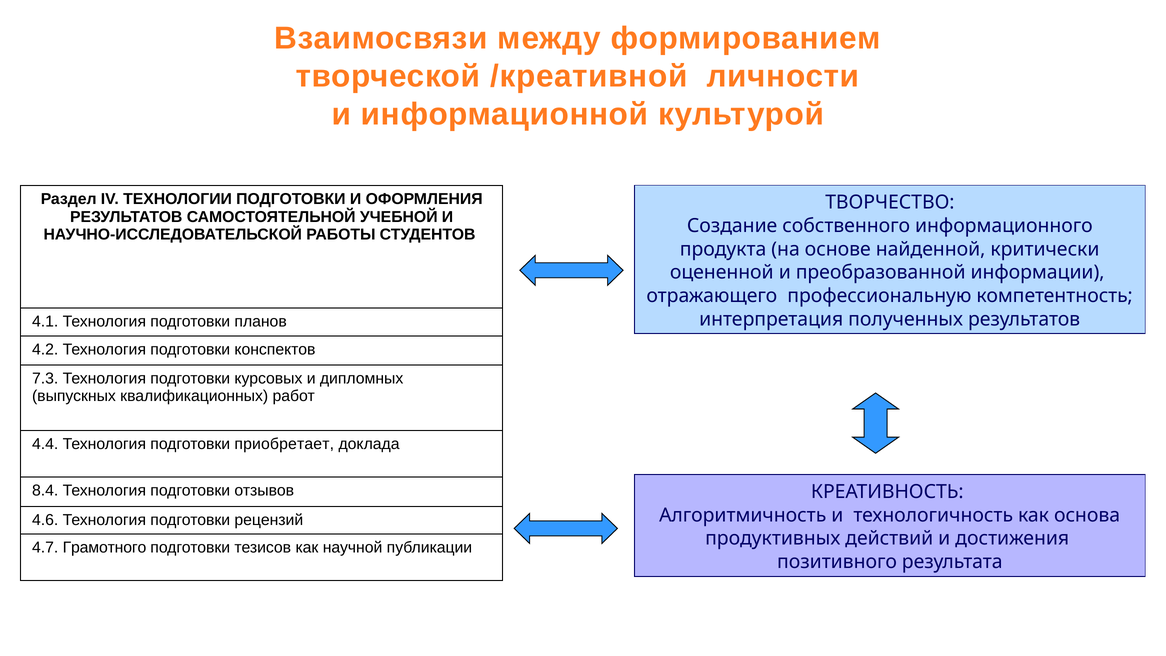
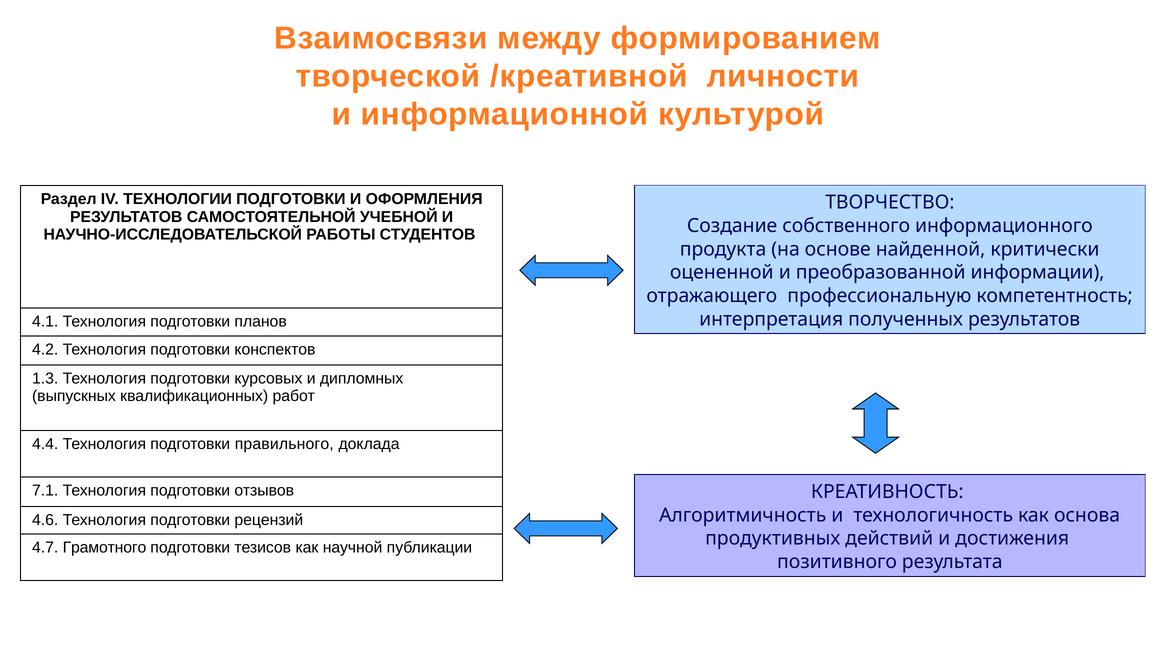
7.3: 7.3 -> 1.3 (45, 378)
приобретает: приобретает -> правильного (284, 444)
8.4: 8.4 -> 7.1 (45, 491)
